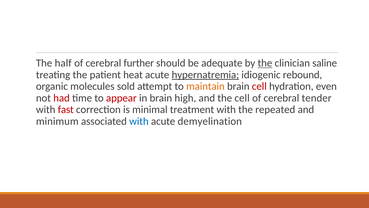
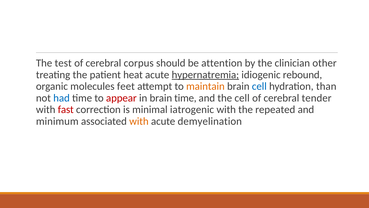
half: half -> test (63, 63)
further: further -> corpus (139, 63)
adequate: adequate -> attention (222, 63)
the underline: present -> none (265, 63)
saline: saline -> other (325, 63)
sold: sold -> feet (126, 86)
cell colour: red -> blue (259, 86)
even: even -> than (326, 86)
had colour: red -> blue (62, 98)
brain high: high -> time (185, 98)
treatment: treatment -> iatrogenic (192, 109)
with colour: blue -> orange (139, 121)
